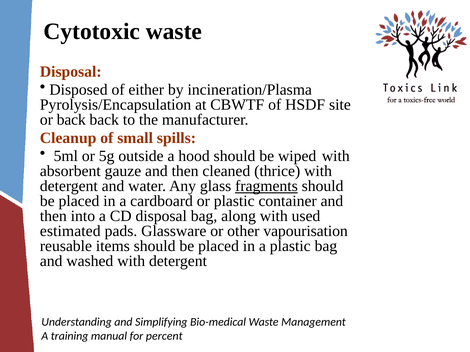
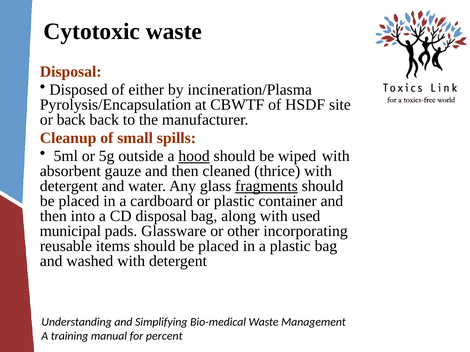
hood underline: none -> present (194, 156)
estimated: estimated -> municipal (70, 231)
vapourisation: vapourisation -> incorporating (306, 231)
